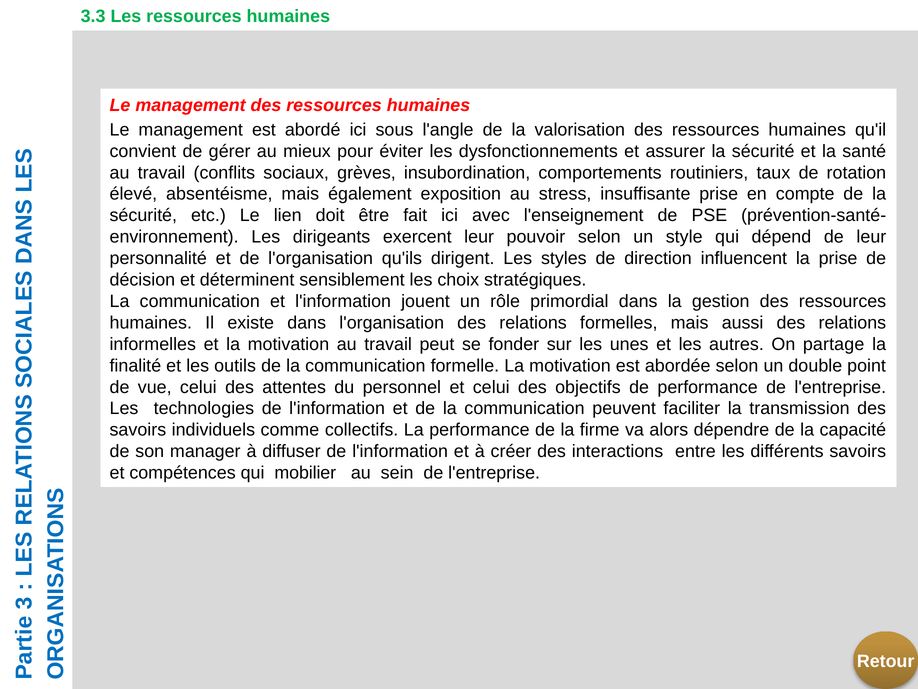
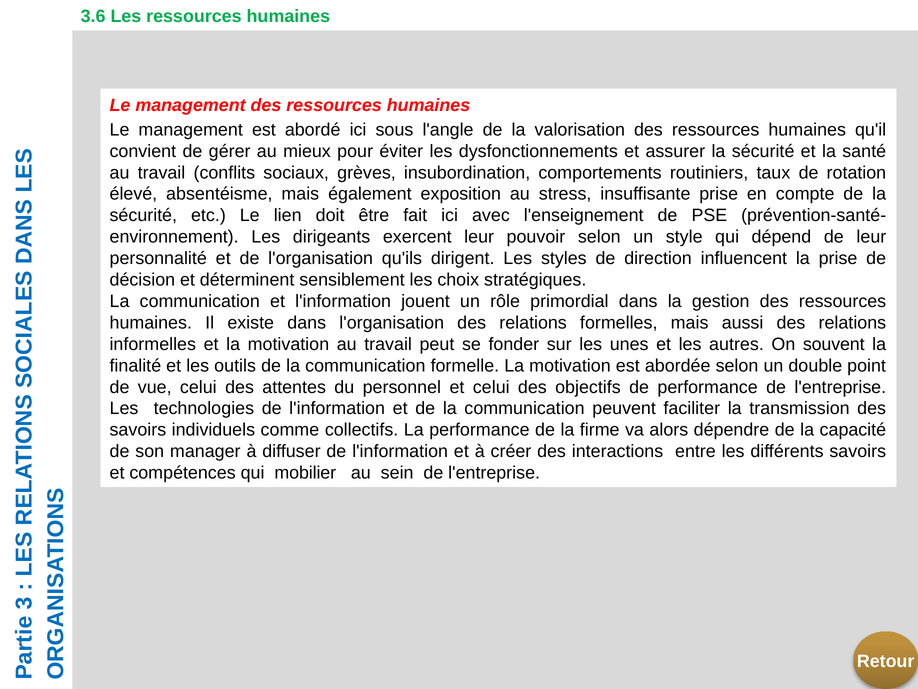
3.3: 3.3 -> 3.6 (93, 16)
partage: partage -> souvent (834, 344)
